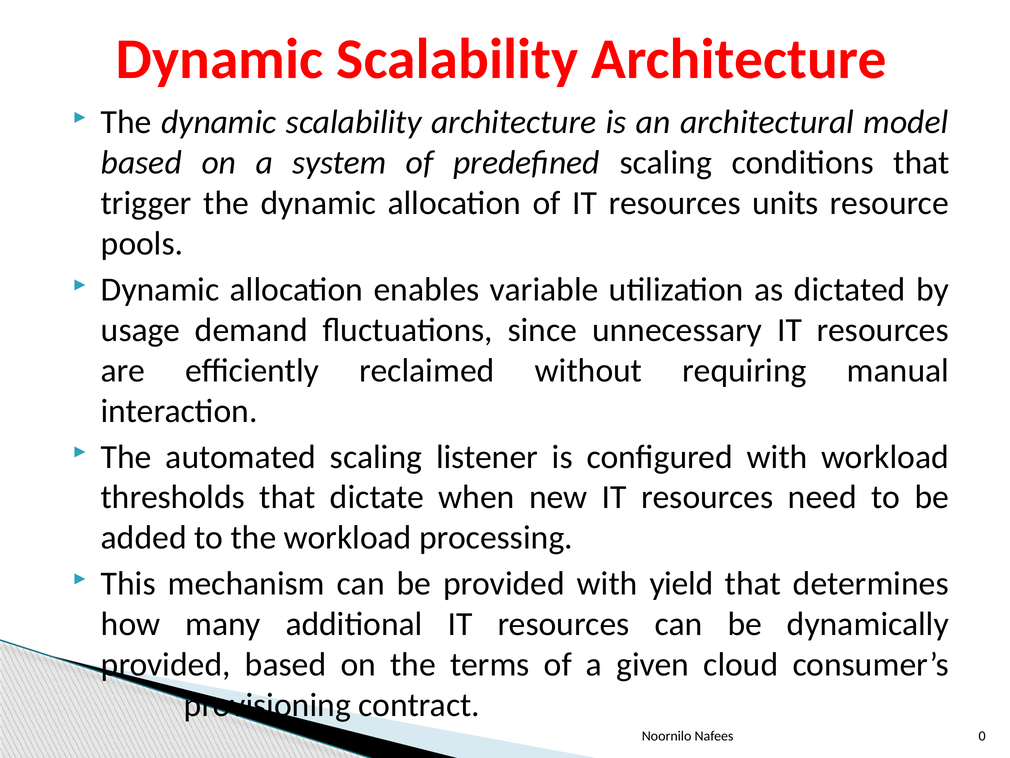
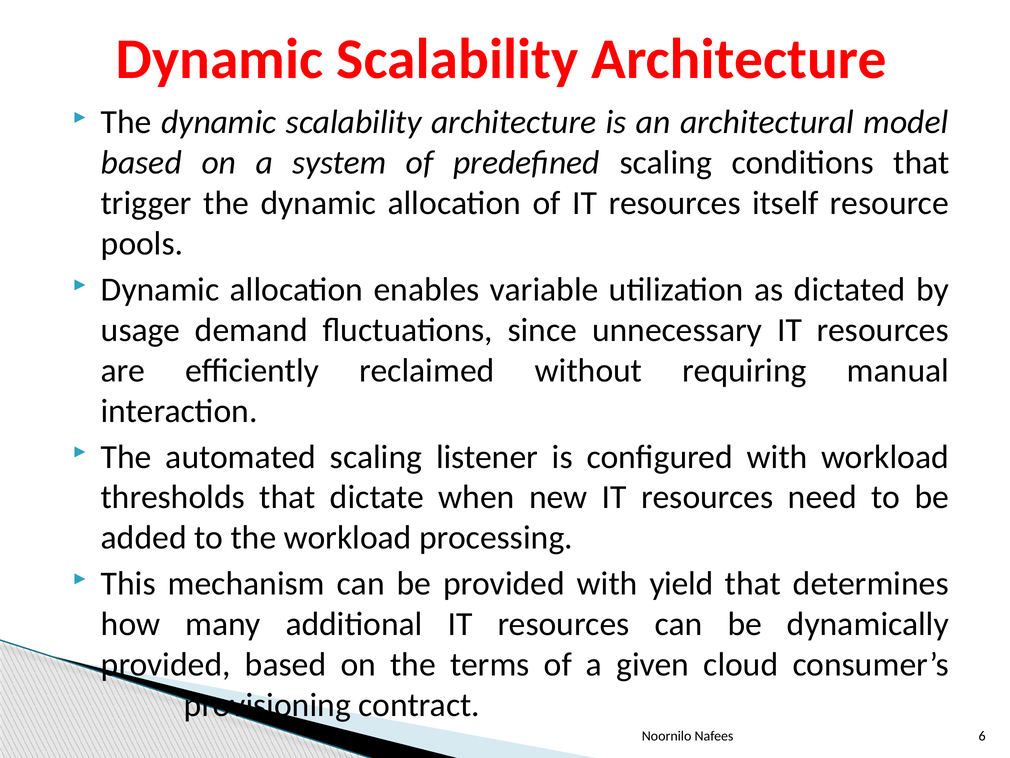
units: units -> itself (785, 203)
0: 0 -> 6 (982, 735)
